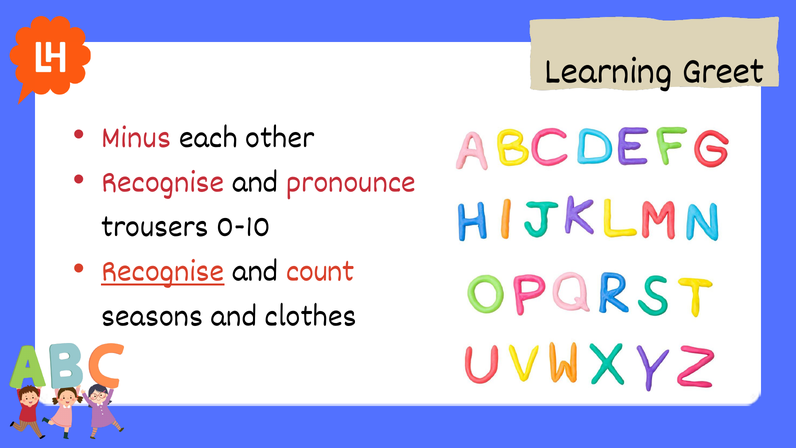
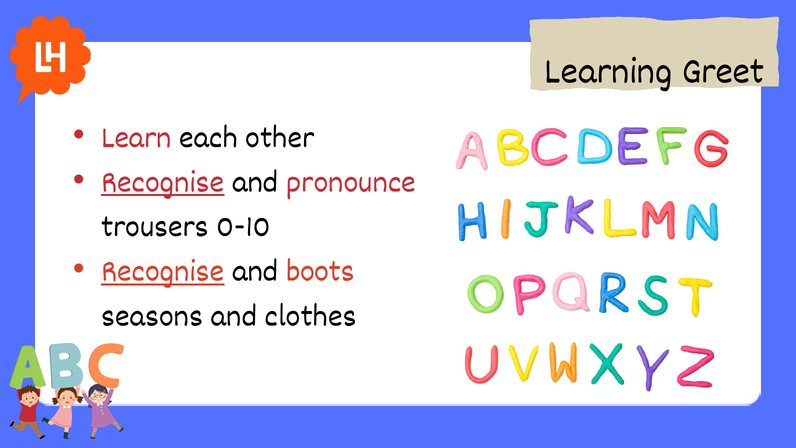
Minus: Minus -> Learn (136, 136)
Recognise underline: none -> present (163, 181)
count: count -> boots (320, 270)
